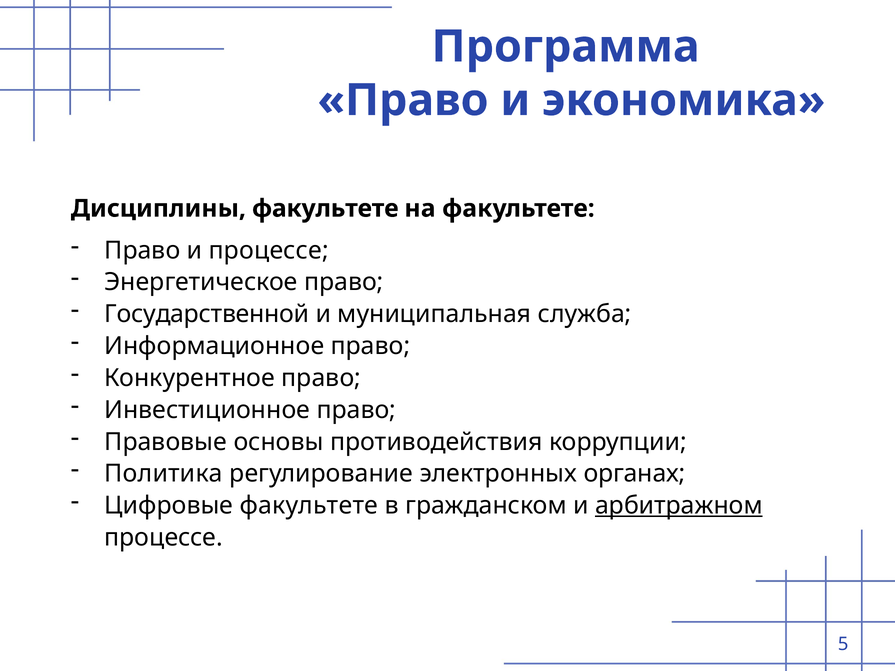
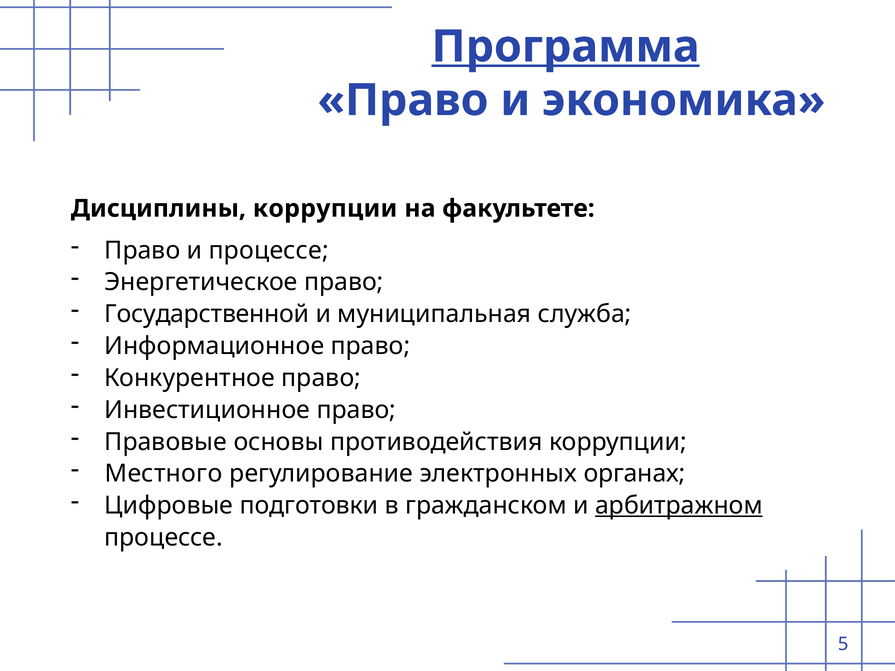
Программа underline: none -> present (566, 47)
Дисциплины факультете: факультете -> коррупции (325, 209)
Политика: Политика -> Местного (164, 474)
Цифровые факультете: факультете -> подготовки (309, 506)
